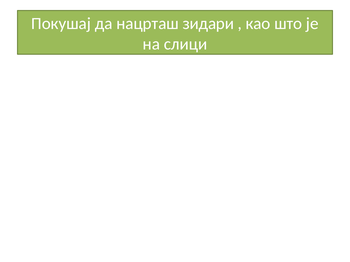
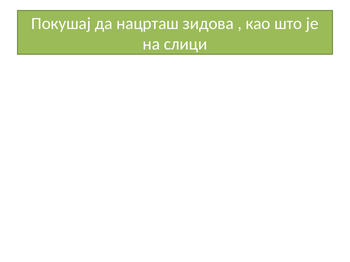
зидари: зидари -> зидова (208, 24)
